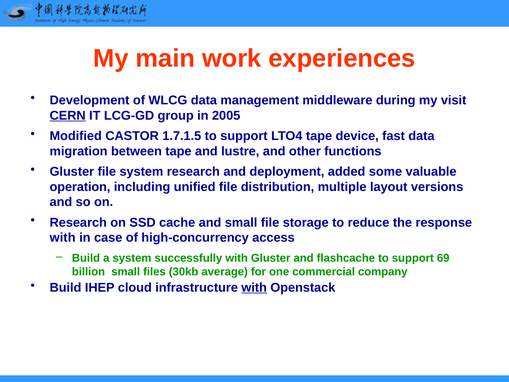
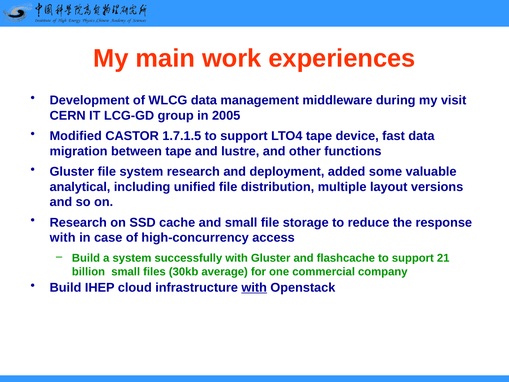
CERN underline: present -> none (68, 115)
operation: operation -> analytical (80, 187)
69: 69 -> 21 (443, 258)
